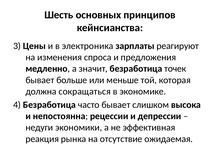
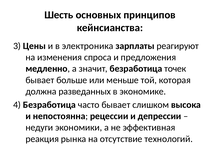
сокращаться: сокращаться -> разведанных (85, 91)
ожидаемая: ожидаемая -> технологий (169, 139)
